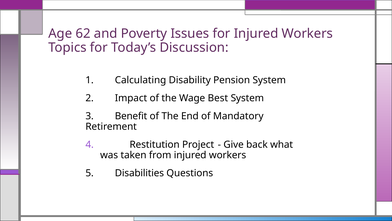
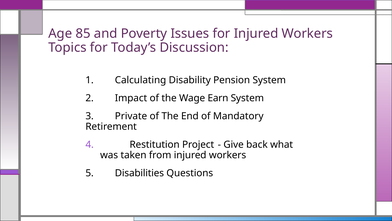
62: 62 -> 85 (83, 33)
Best: Best -> Earn (218, 98)
Benefit: Benefit -> Private (131, 116)
